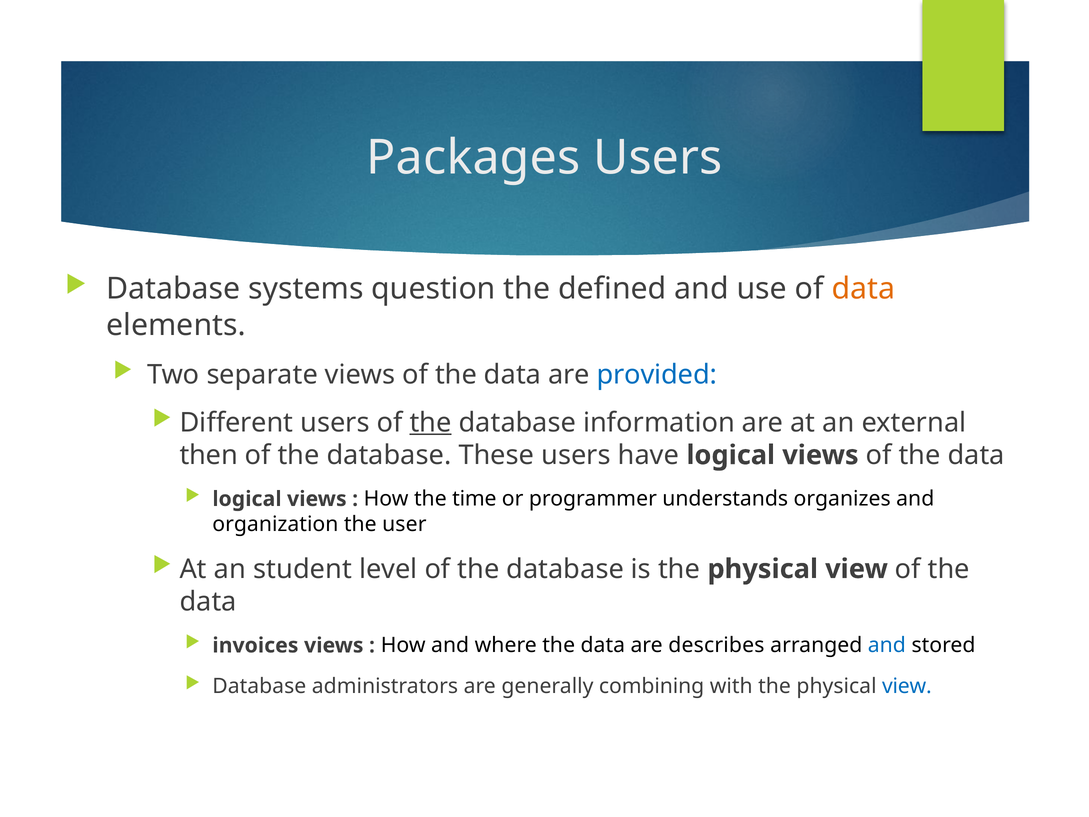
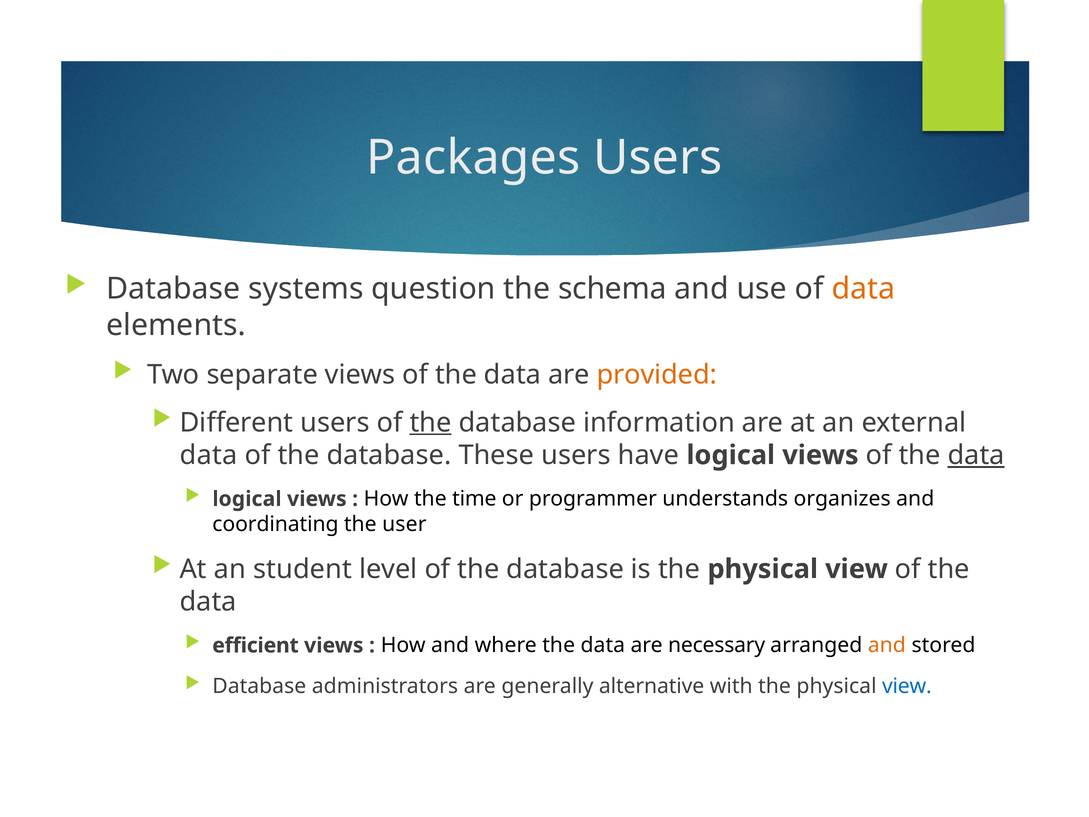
defined: defined -> schema (612, 289)
provided colour: blue -> orange (657, 375)
then: then -> data (209, 455)
data underline: none -> present (976, 455)
organization: organization -> coordinating (275, 524)
invoices: invoices -> efficient (256, 645)
describes: describes -> necessary (717, 645)
and colour: blue -> orange (887, 645)
combining: combining -> alternative (652, 686)
